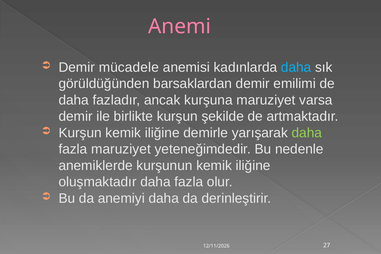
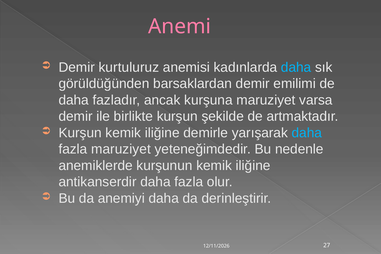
mücadele: mücadele -> kurtuluruz (129, 67)
daha colour: light green -> light blue (307, 133)
oluşmaktadır: oluşmaktadır -> antikanserdir (98, 182)
